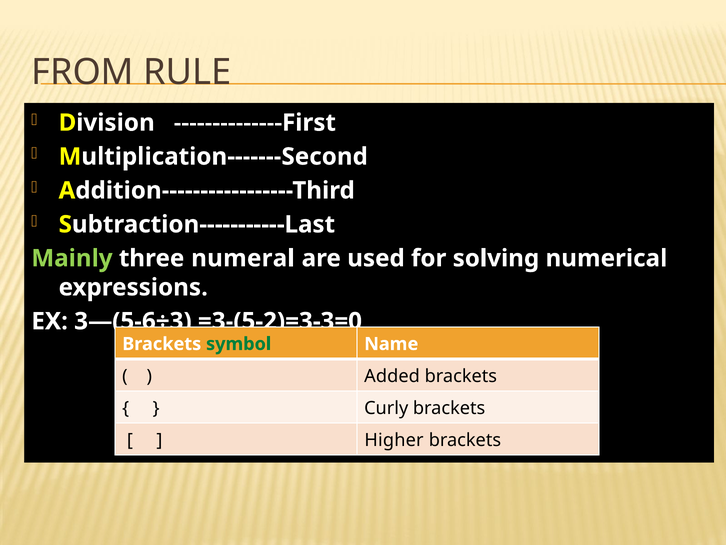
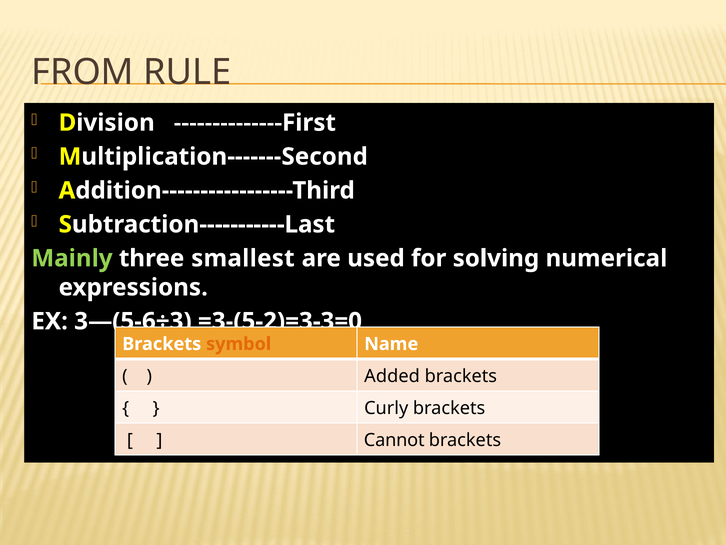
numeral: numeral -> smallest (243, 258)
symbol colour: green -> orange (239, 344)
Higher: Higher -> Cannot (394, 440)
